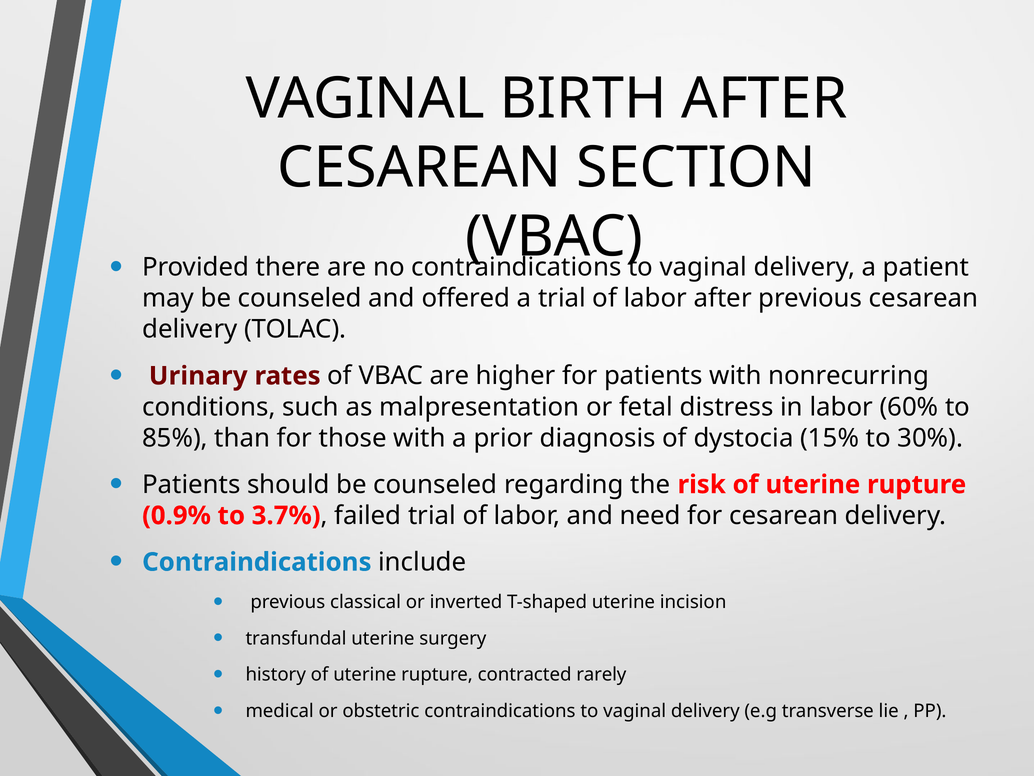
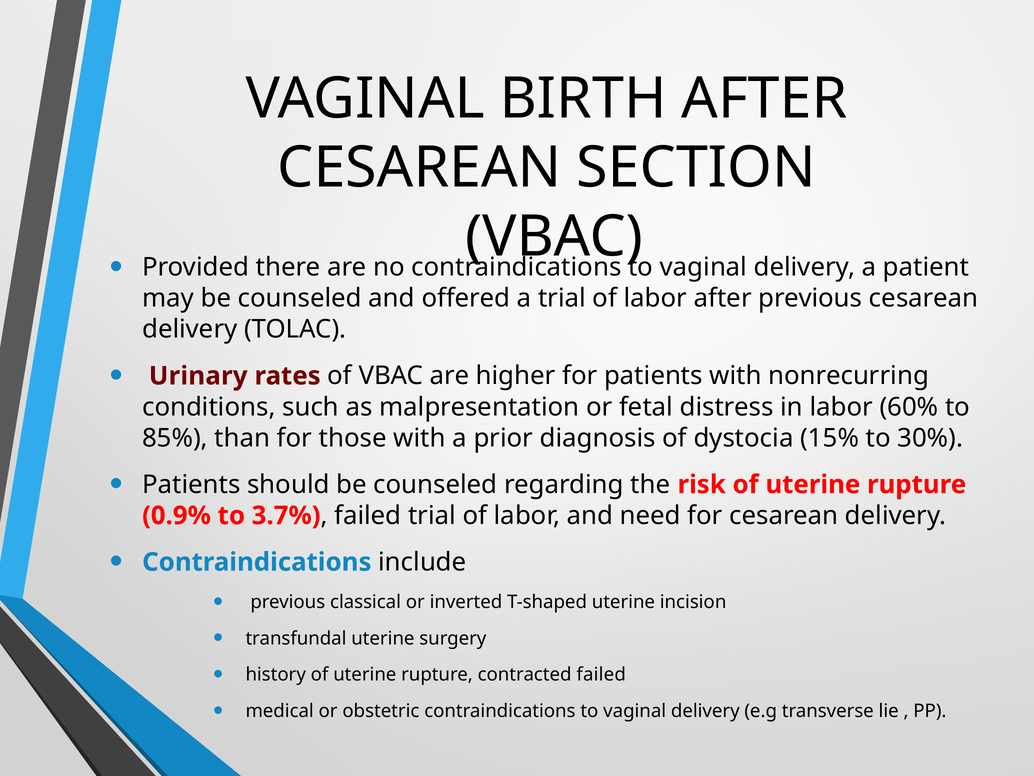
contracted rarely: rarely -> failed (601, 674)
